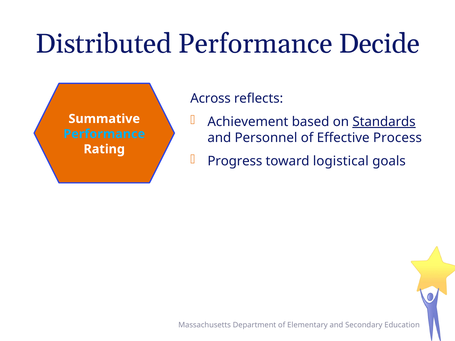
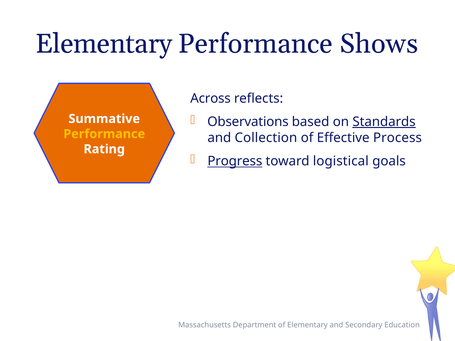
Distributed: Distributed -> Elementary (104, 44)
Decide: Decide -> Shows (379, 44)
Achievement: Achievement -> Observations (248, 122)
Performance colour: light blue -> yellow (104, 134)
Personnel: Personnel -> Collection (266, 138)
Progress underline: none -> present (235, 161)
